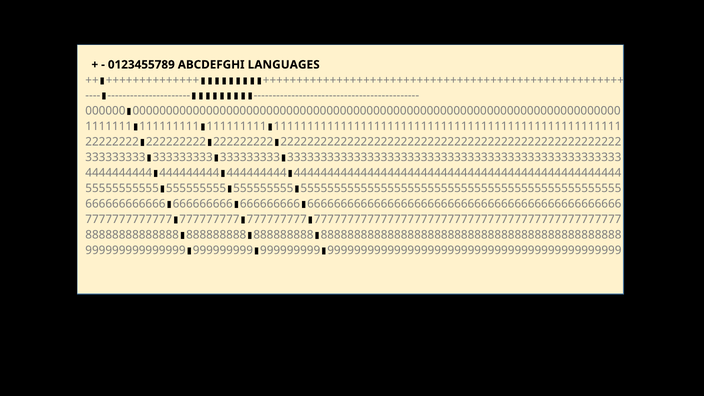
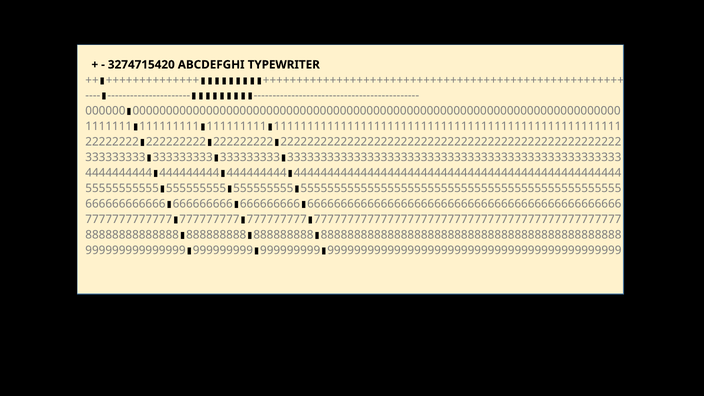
0123455789: 0123455789 -> 3274715420 (141, 65)
LANGUAGES: LANGUAGES -> TYPEWRITER (284, 65)
